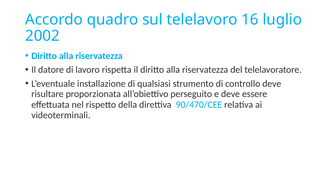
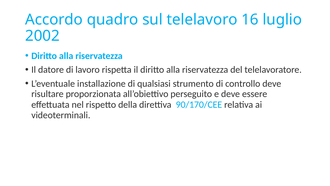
90/470/CEE: 90/470/CEE -> 90/170/CEE (199, 104)
